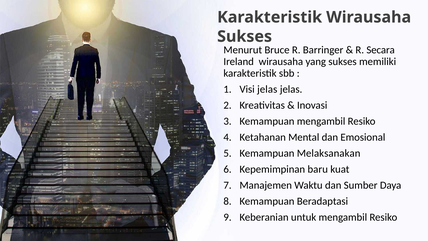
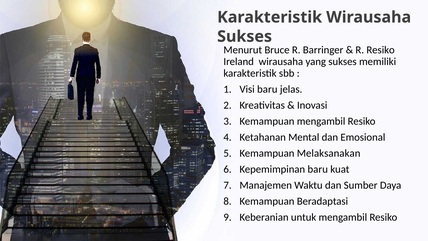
R Secara: Secara -> Resiko (381, 50)
Visi jelas: jelas -> baru (267, 89)
